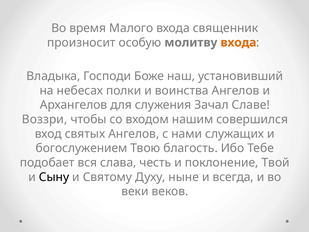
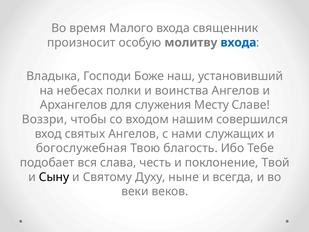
входа colour: orange -> blue (238, 43)
Зачал: Зачал -> Месту (212, 105)
богослужением: богослужением -> богослужебная (81, 148)
